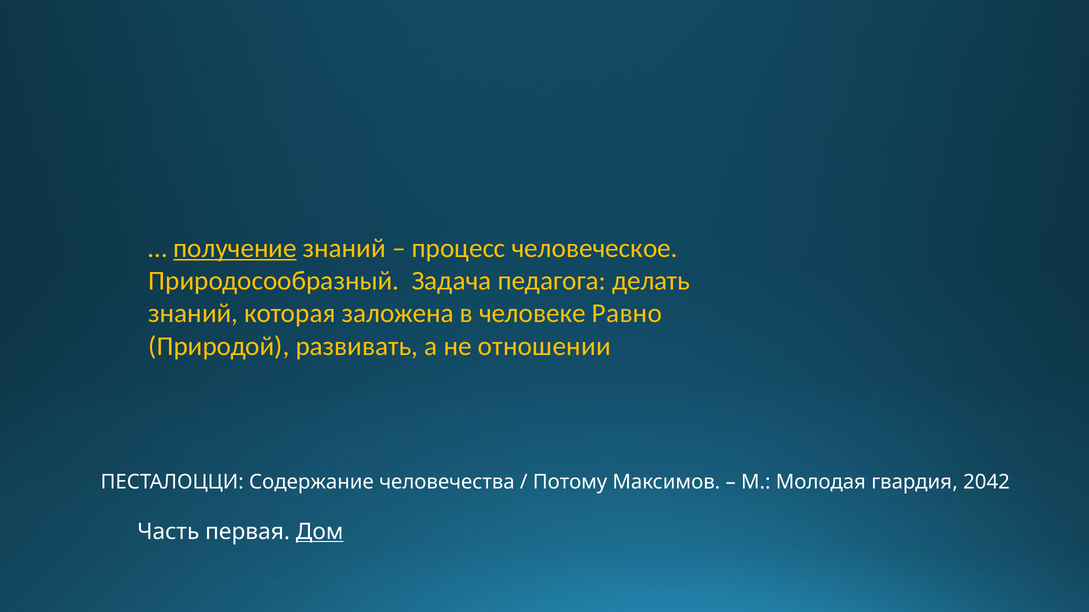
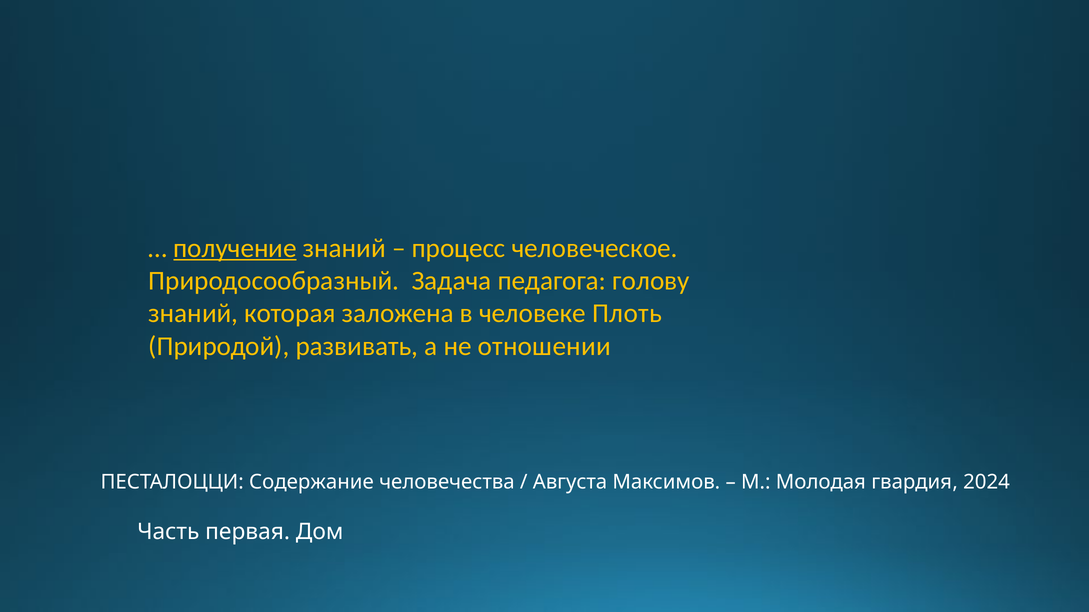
делать: делать -> голову (651, 281)
Равно: Равно -> Плоть (627, 314)
Потому: Потому -> Августа (570, 482)
2042: 2042 -> 2024 (987, 482)
Дом underline: present -> none (320, 532)
